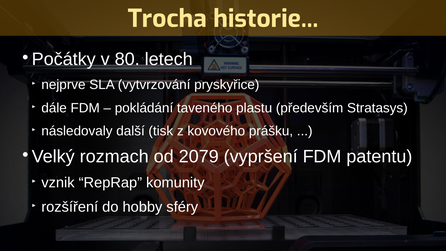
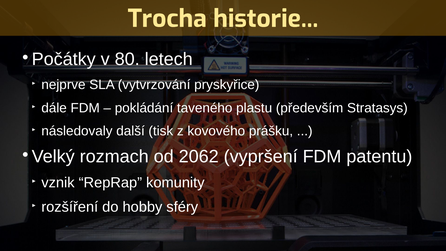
2079: 2079 -> 2062 (199, 157)
